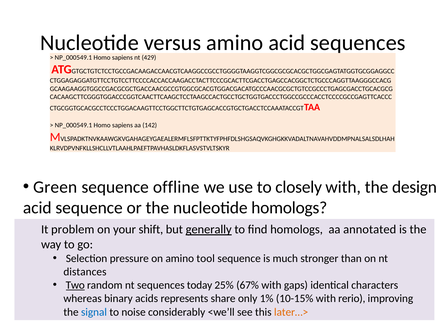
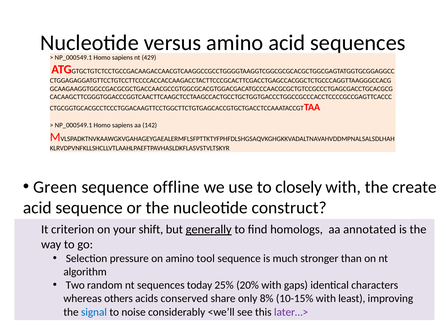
design: design -> create (414, 187)
nucleotide homologs: homologs -> construct (289, 207)
problem: problem -> criterion (73, 229)
distances: distances -> algorithm (85, 271)
Two underline: present -> none (75, 285)
67%: 67% -> 20% (248, 285)
binary: binary -> others (119, 298)
represents: represents -> conserved (184, 298)
1%: 1% -> 8% (267, 298)
rerio: rerio -> least (352, 298)
later…> colour: orange -> purple (291, 312)
